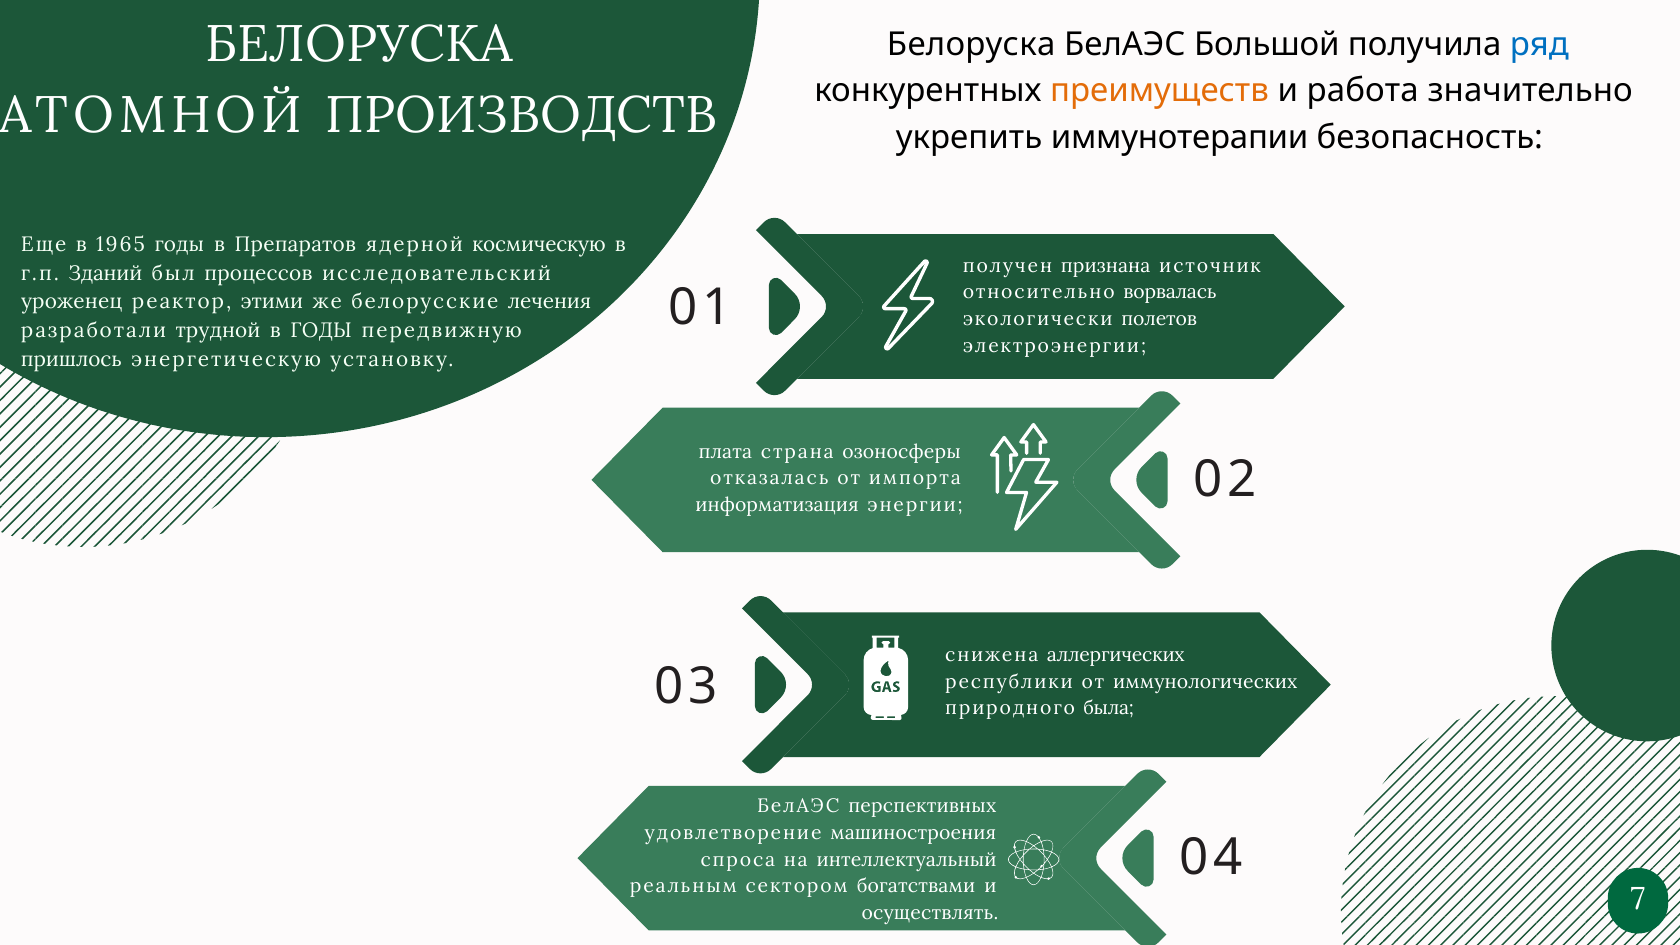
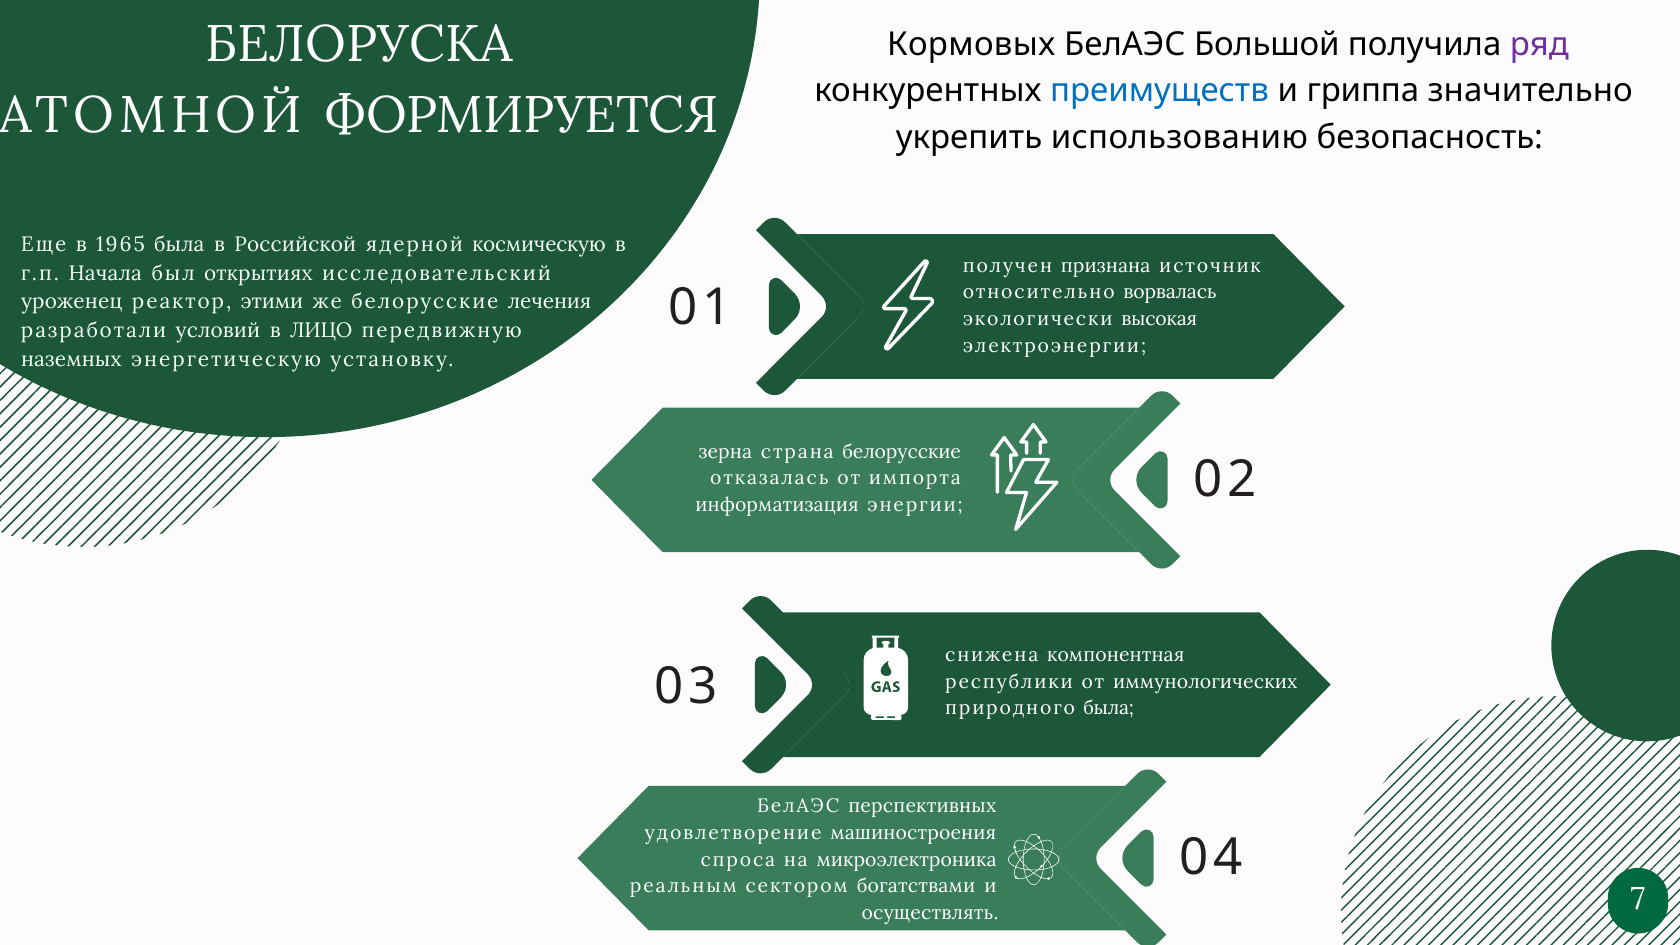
Белоруска: Белоруска -> Кормовых (971, 45)
ряд colour: blue -> purple (1539, 45)
преимуществ colour: orange -> blue (1159, 91)
работа: работа -> гриппа (1363, 91)
ПРОИЗВОДСТВ: ПРОИЗВОДСТВ -> ФОРМИРУЕТСЯ (522, 116)
иммунотерапии: иммунотерапии -> использованию (1179, 137)
1965 годы: годы -> была (179, 245)
Препаратов: Препаратов -> Российской (295, 245)
Зданий: Зданий -> Начала (105, 273)
процессов: процессов -> открытиях (258, 273)
полетов: полетов -> высокая (1159, 319)
трудной: трудной -> условий (218, 331)
в ГОДЫ: ГОДЫ -> ЛИЦО (321, 331)
пришлось: пришлось -> наземных (71, 359)
плата: плата -> зерна (725, 452)
страна озоносферы: озоносферы -> белорусские (902, 452)
аллергических: аллергических -> компонентная (1116, 655)
интеллектуальный: интеллектуальный -> микроэлектроника (907, 860)
